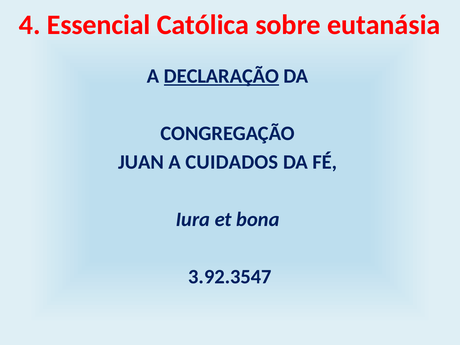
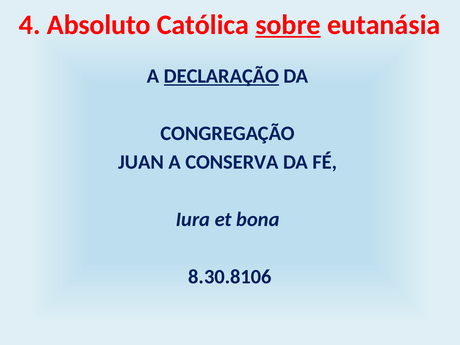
Essencial: Essencial -> Absoluto (99, 25)
sobre underline: none -> present (288, 25)
CUIDADOS: CUIDADOS -> CONSERVA (232, 162)
3.92.3547: 3.92.3547 -> 8.30.8106 (230, 277)
